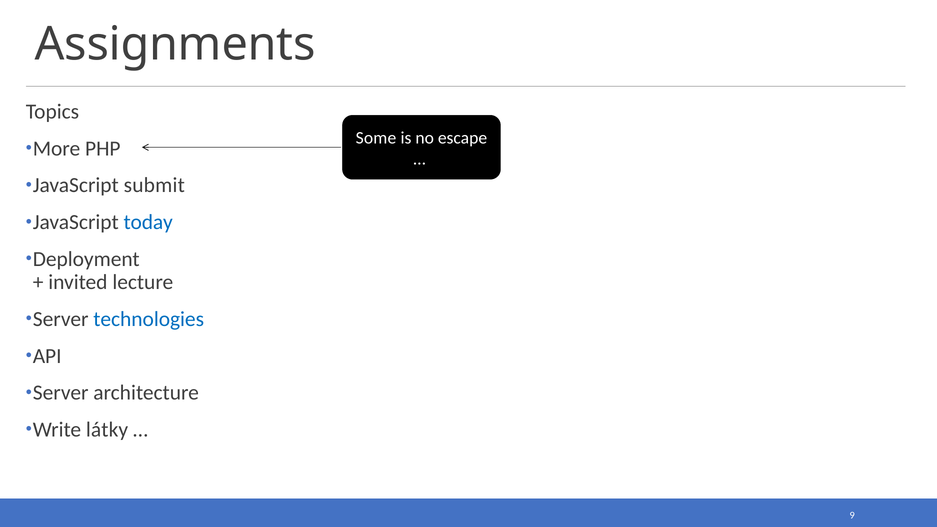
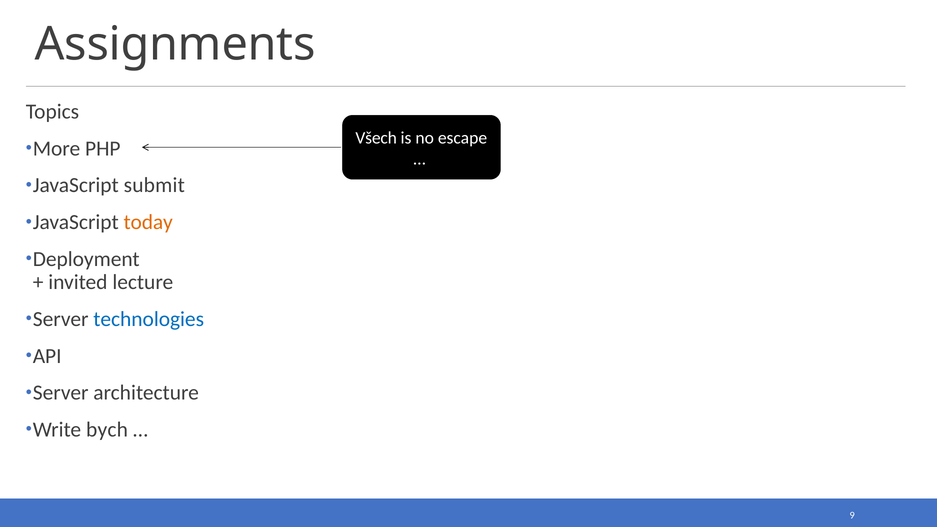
Some: Some -> Všech (376, 138)
today colour: blue -> orange (148, 222)
látky: látky -> bych (107, 430)
